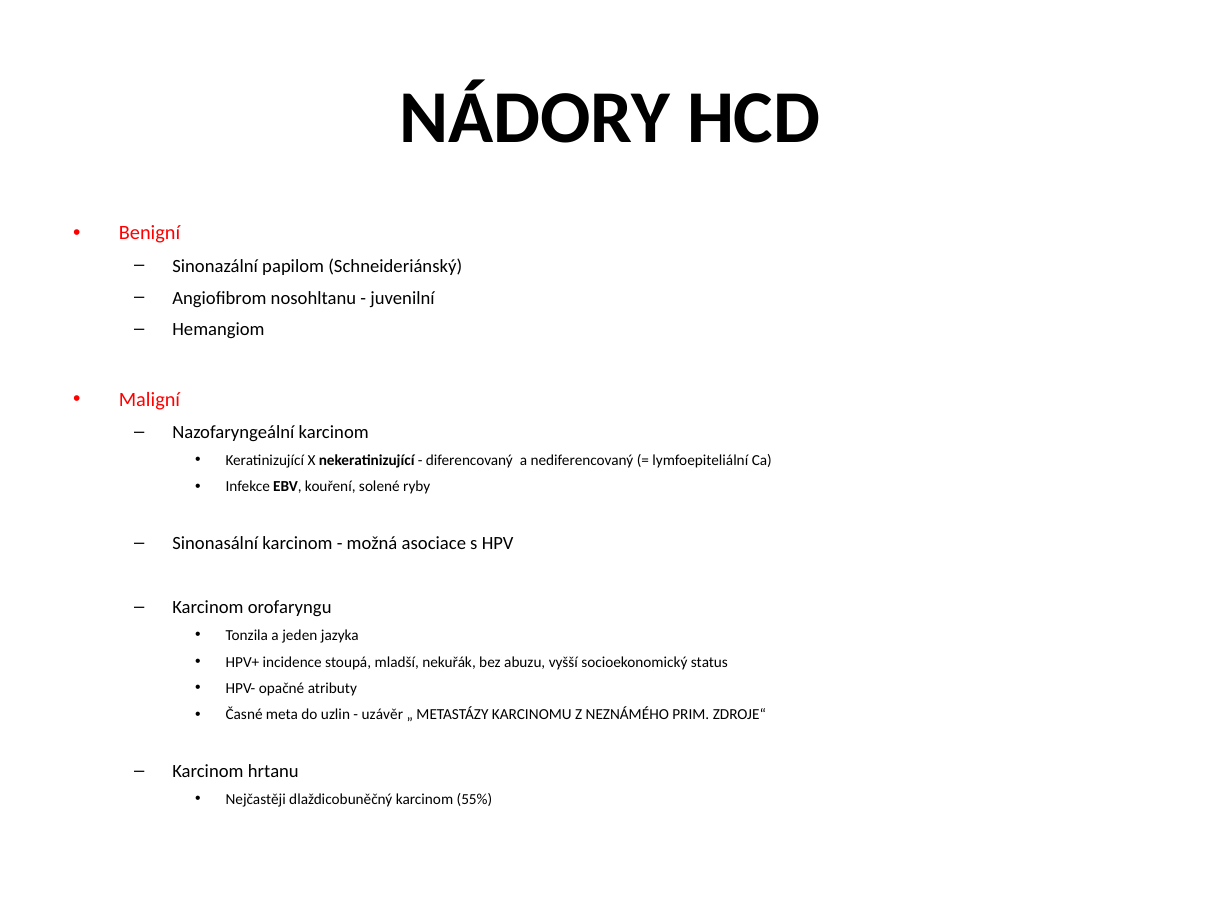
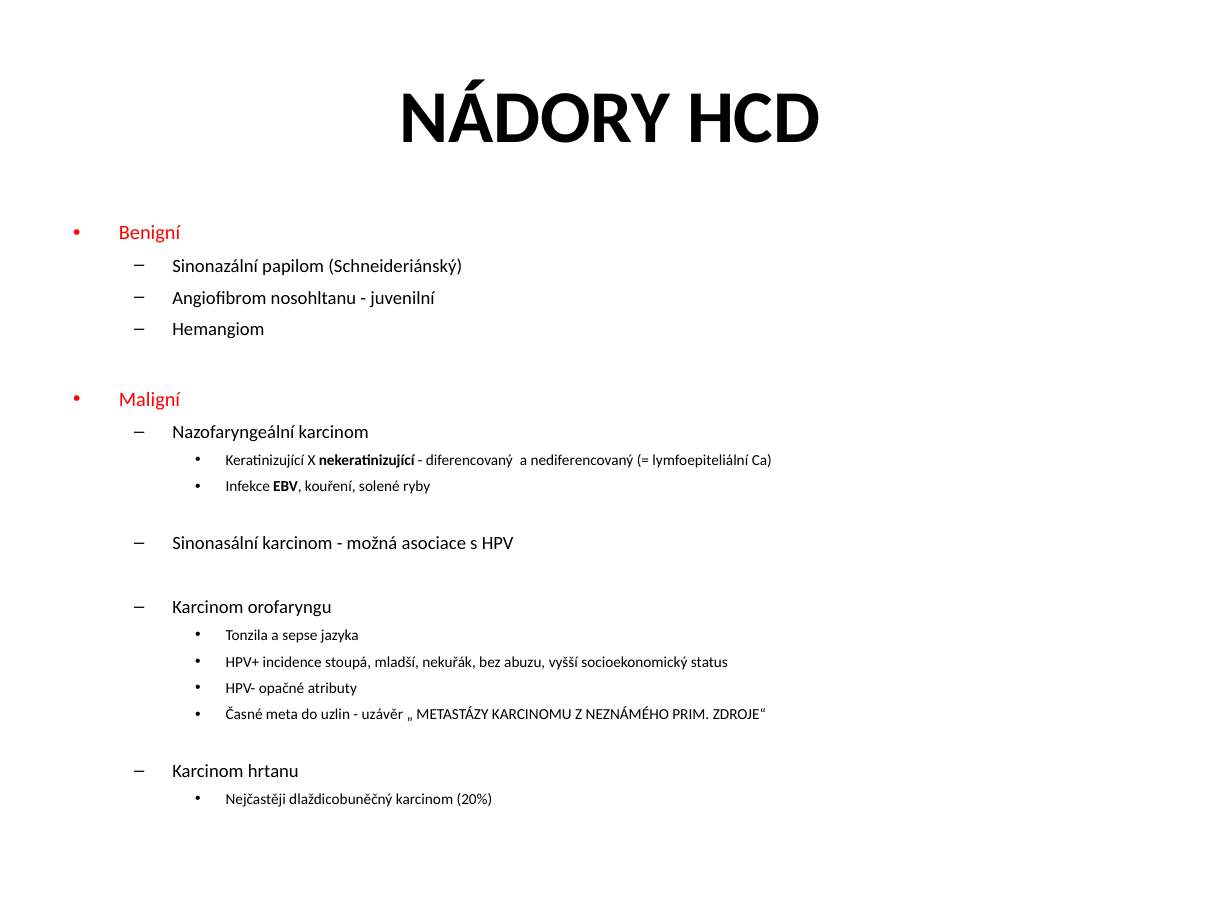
jeden: jeden -> sepse (300, 636)
55%: 55% -> 20% (474, 800)
